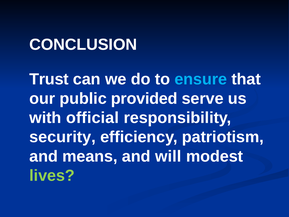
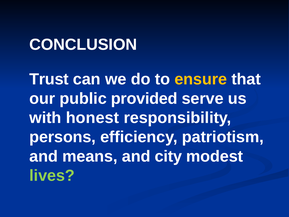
ensure colour: light blue -> yellow (201, 79)
official: official -> honest (92, 118)
security: security -> persons (63, 137)
will: will -> city (168, 156)
